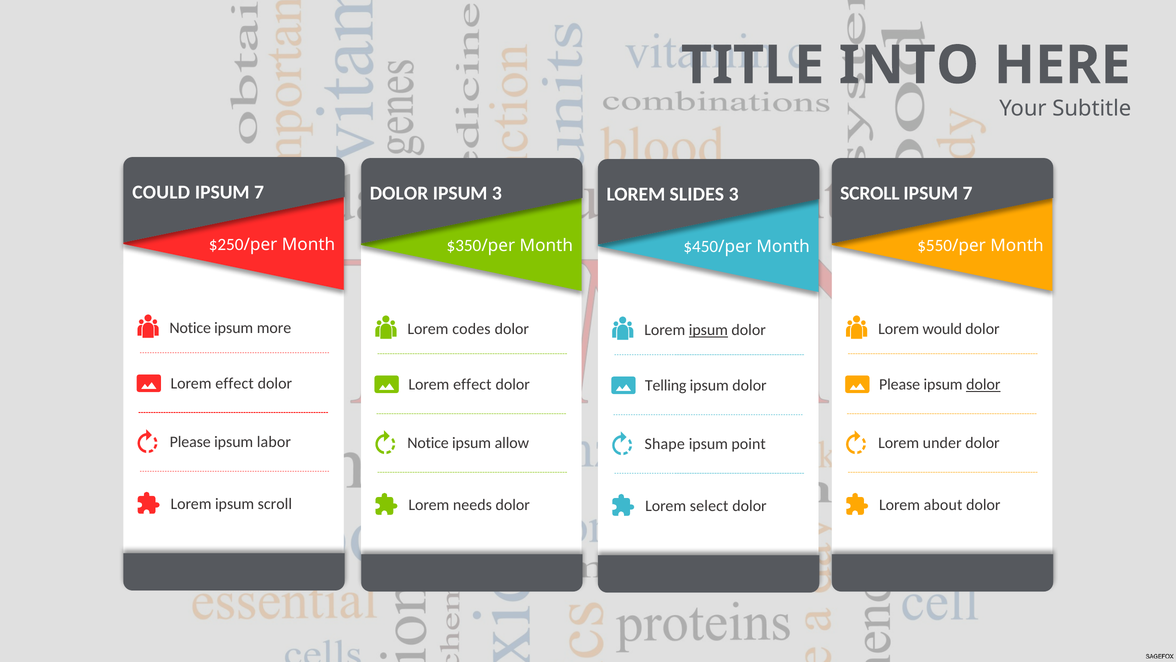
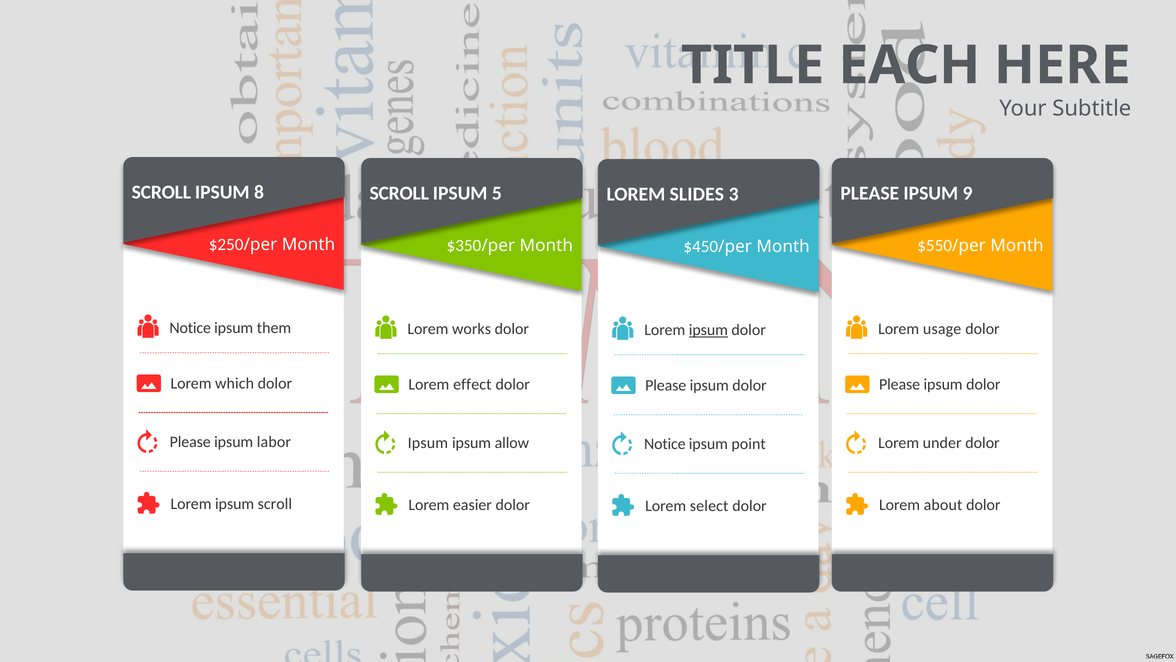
INTO: INTO -> EACH (909, 65)
COULD: COULD -> SCROLL (161, 192)
7: 7 -> 8 (259, 192)
DOLOR: DOLOR -> SCROLL (399, 193)
IPSUM 3: 3 -> 5 (497, 193)
SCROLL: SCROLL -> PLEASE (870, 193)
7: 7 -> 9 (968, 193)
more: more -> them (274, 328)
codes: codes -> works (472, 329)
would: would -> usage (942, 329)
effect: effect -> which (235, 383)
dolor underline: present -> none (983, 384)
Telling: Telling -> Please (666, 385)
Notice: Notice -> Ipsum (428, 443)
Shape: Shape -> Notice (665, 444)
needs: needs -> easier (472, 504)
